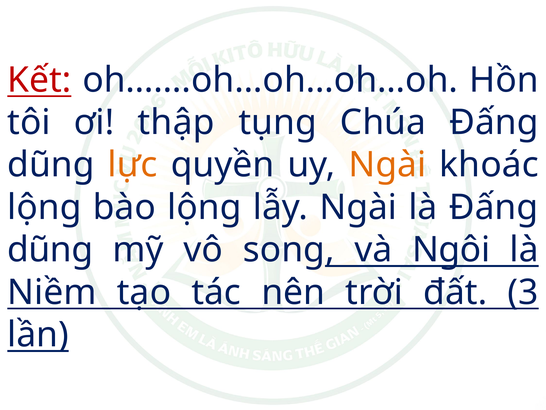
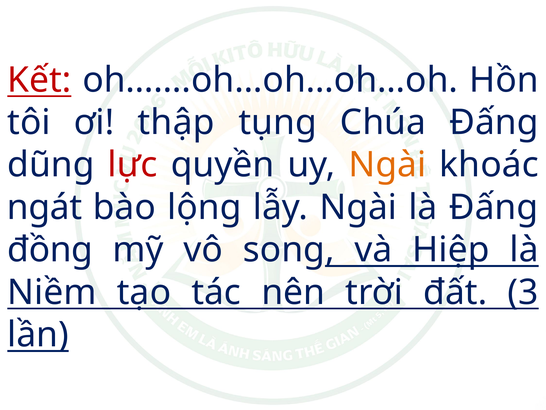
lực colour: orange -> red (133, 165)
lộng: lộng -> ngát (45, 207)
dũng: dũng -> đồng (50, 250)
Ngôi: Ngôi -> Hiệp (451, 250)
